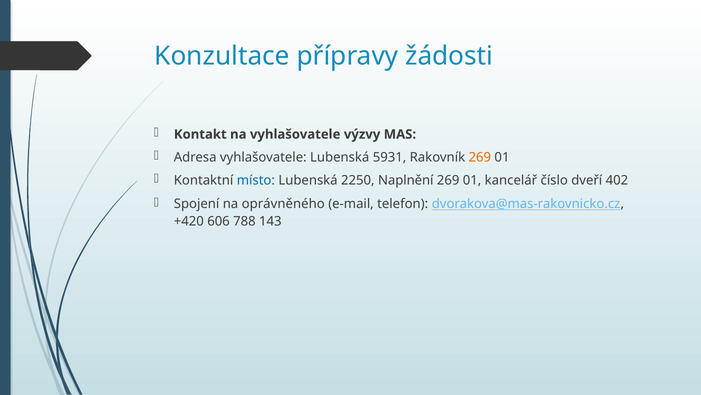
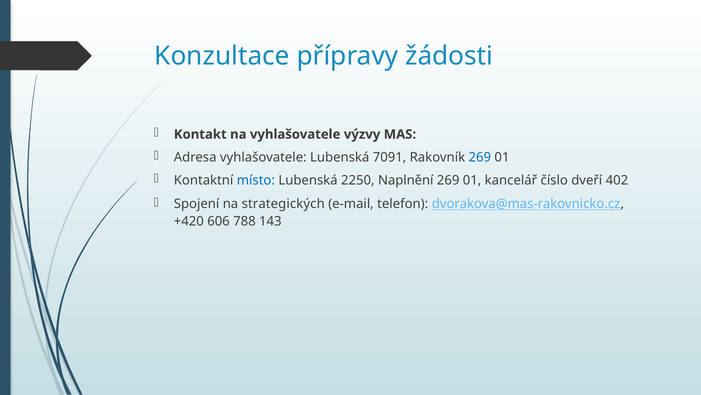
5931: 5931 -> 7091 (390, 157)
269 colour: orange -> blue (480, 157)
oprávněného: oprávněného -> strategických (283, 203)
